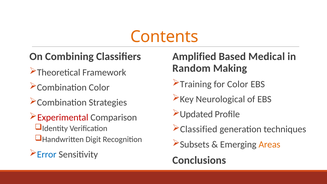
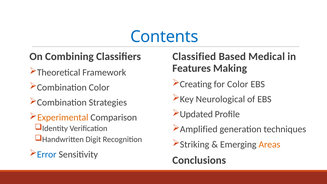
Contents colour: orange -> blue (164, 37)
Amplified: Amplified -> Classified (194, 57)
Random: Random -> Features (192, 68)
Training: Training -> Creating (196, 84)
Experimental colour: red -> orange (63, 118)
Classified: Classified -> Amplified (199, 129)
Subsets: Subsets -> Striking (195, 144)
